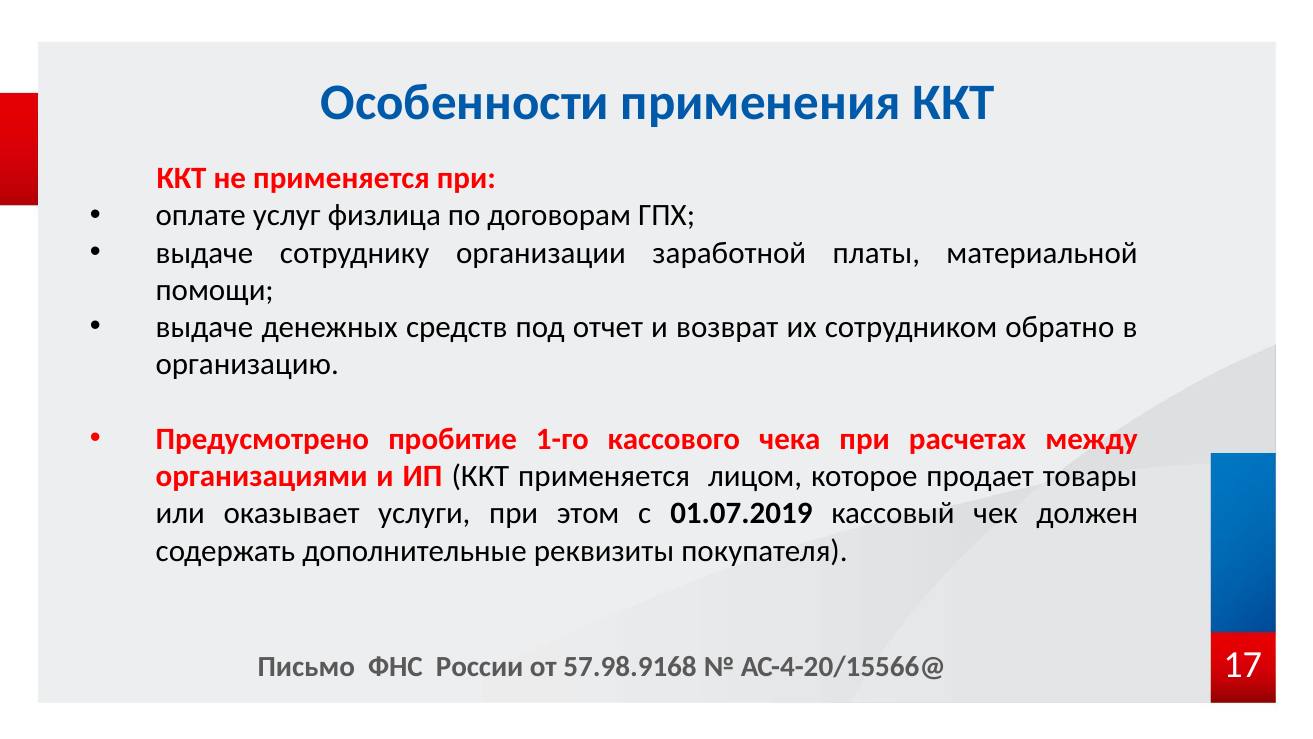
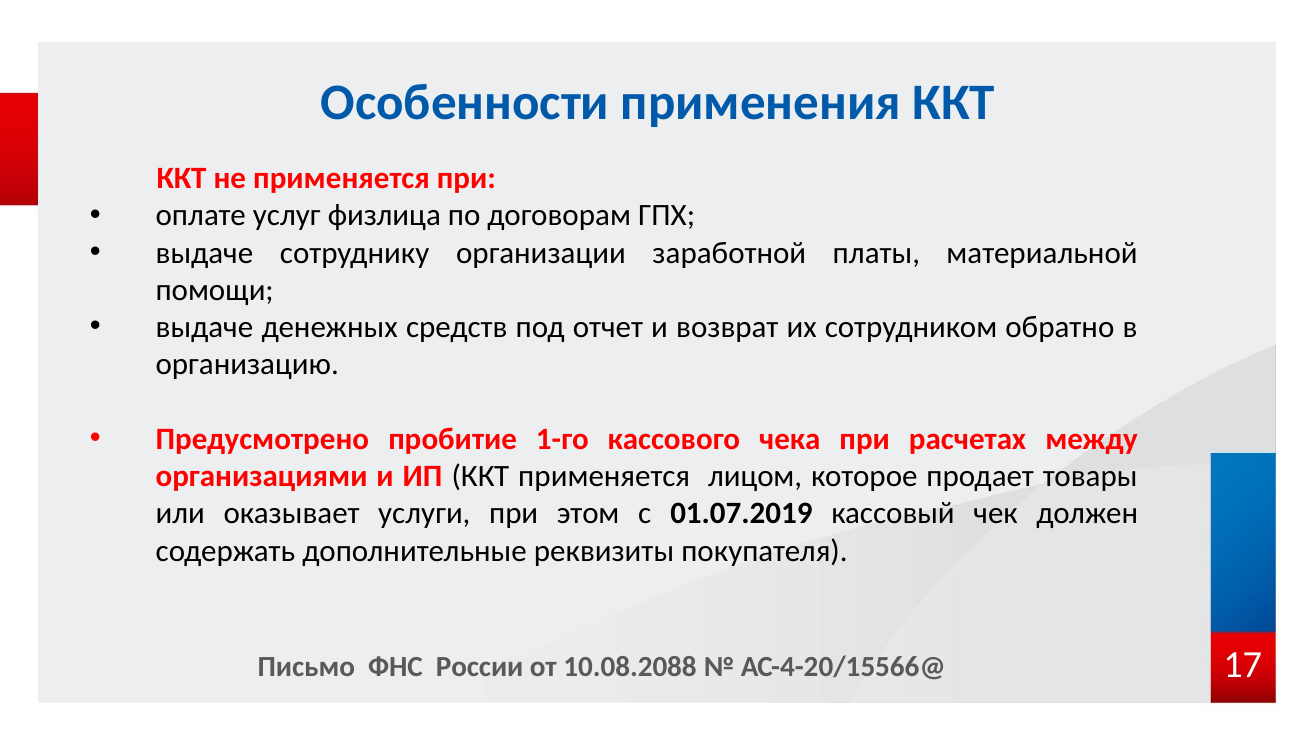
57.98.9168: 57.98.9168 -> 10.08.2088 (630, 666)
